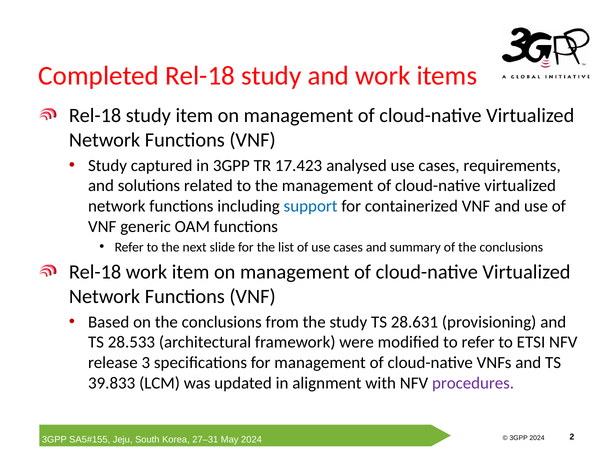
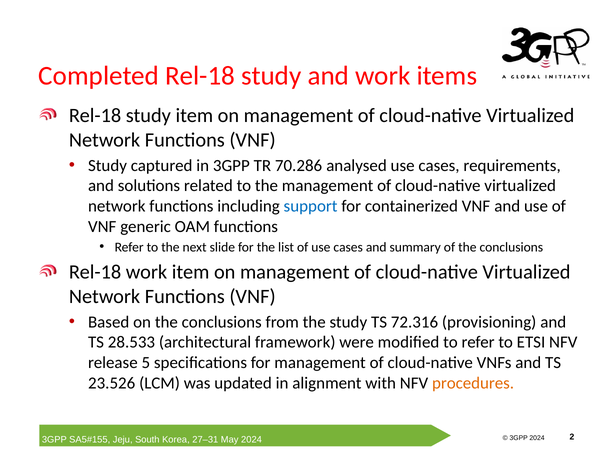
17.423: 17.423 -> 70.286 (299, 166)
28.631: 28.631 -> 72.316 (414, 322)
3: 3 -> 5 (146, 363)
39.833: 39.833 -> 23.526 (112, 383)
procedures colour: purple -> orange (473, 383)
